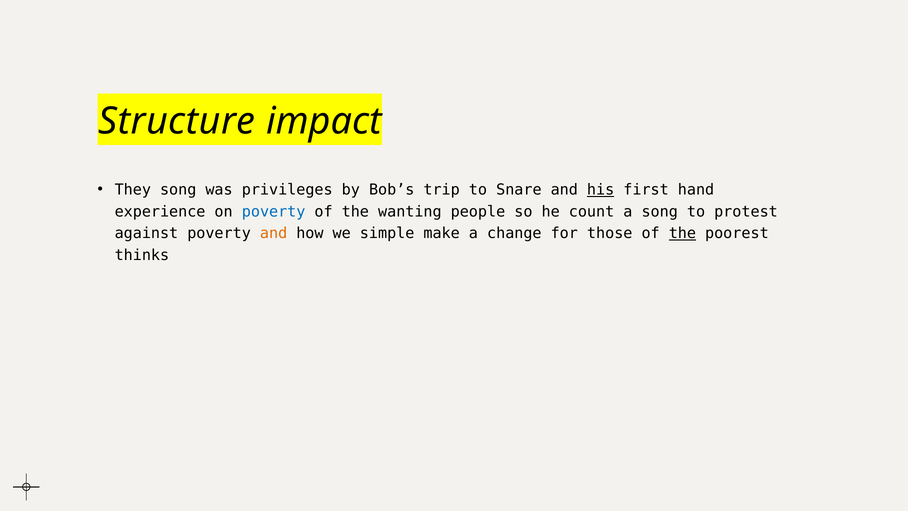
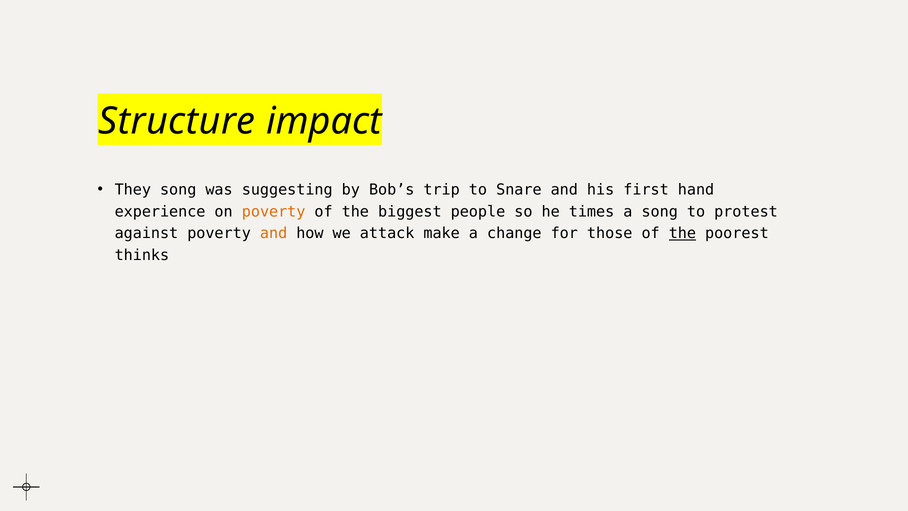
privileges: privileges -> suggesting (287, 190)
his underline: present -> none (601, 190)
poverty colour: blue -> orange (274, 212)
wanting: wanting -> biggest (410, 212)
count: count -> times (592, 212)
simple: simple -> attack (387, 233)
